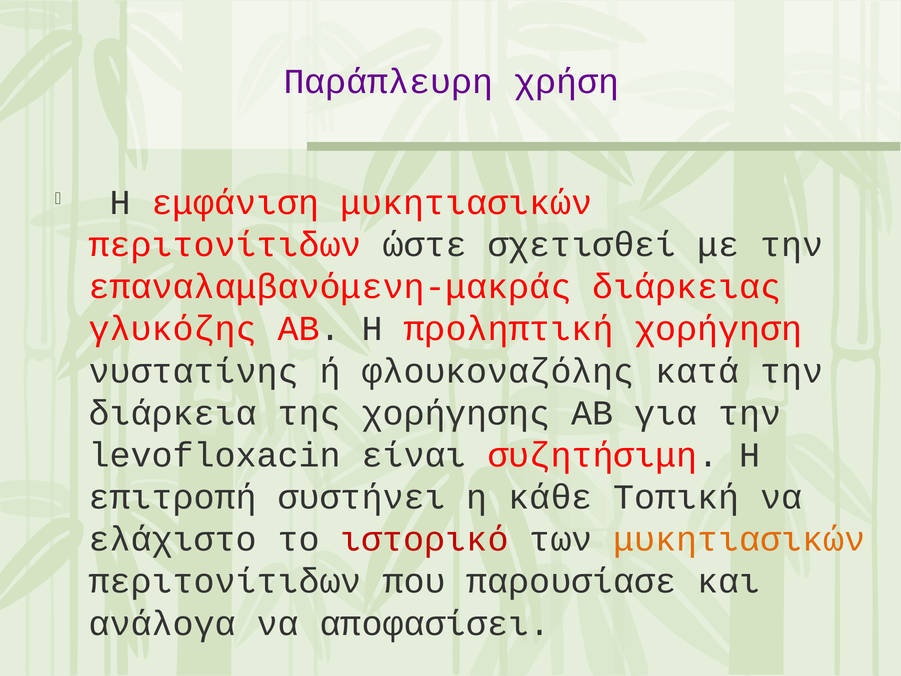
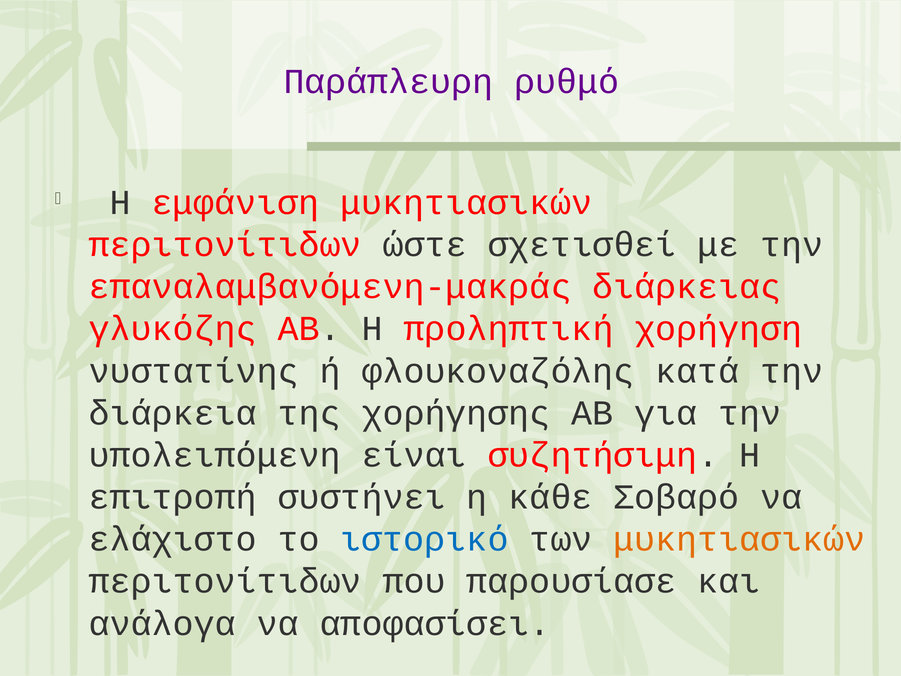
χρήση: χρήση -> ρυθμό (567, 82)
levofloxacin: levofloxacin -> υπολειπόμενη (215, 455)
Τοπική: Τοπική -> Σοβαρό (676, 497)
ιστορικό colour: red -> blue (425, 539)
